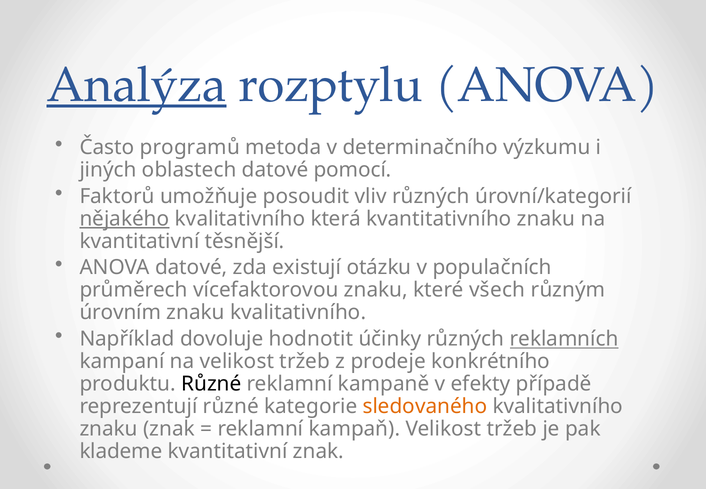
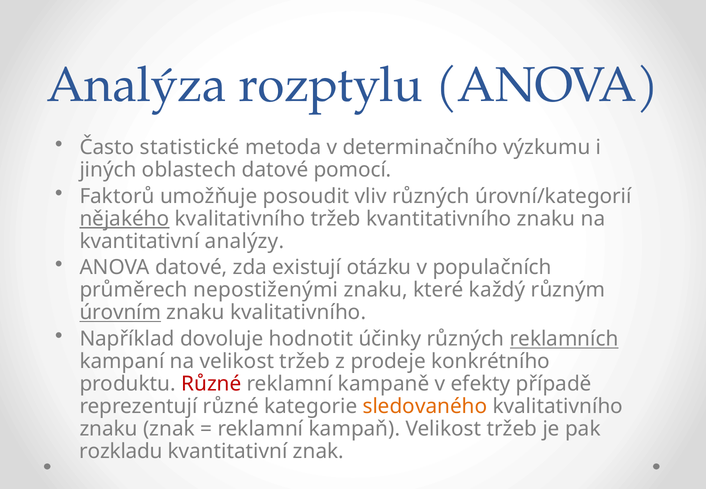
Analýza underline: present -> none (137, 85)
programů: programů -> statistické (190, 147)
kvalitativního která: která -> tržeb (336, 219)
těsnější: těsnější -> analýzy (245, 241)
vícefaktorovou: vícefaktorovou -> nepostiženými (266, 290)
všech: všech -> každý (497, 290)
úrovním underline: none -> present (120, 312)
Různé colour: black -> red (211, 384)
klademe: klademe -> rozkladu (121, 451)
